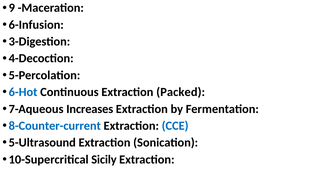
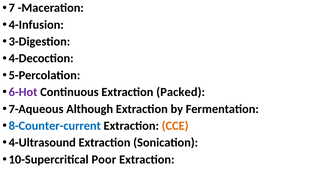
9: 9 -> 7 (12, 8)
6-Infusion: 6-Infusion -> 4-Infusion (36, 25)
6-Hot colour: blue -> purple (23, 92)
Increases: Increases -> Although (90, 109)
CCE colour: blue -> orange (175, 126)
5-Ultrasound: 5-Ultrasound -> 4-Ultrasound (42, 142)
Sicily: Sicily -> Poor (104, 159)
